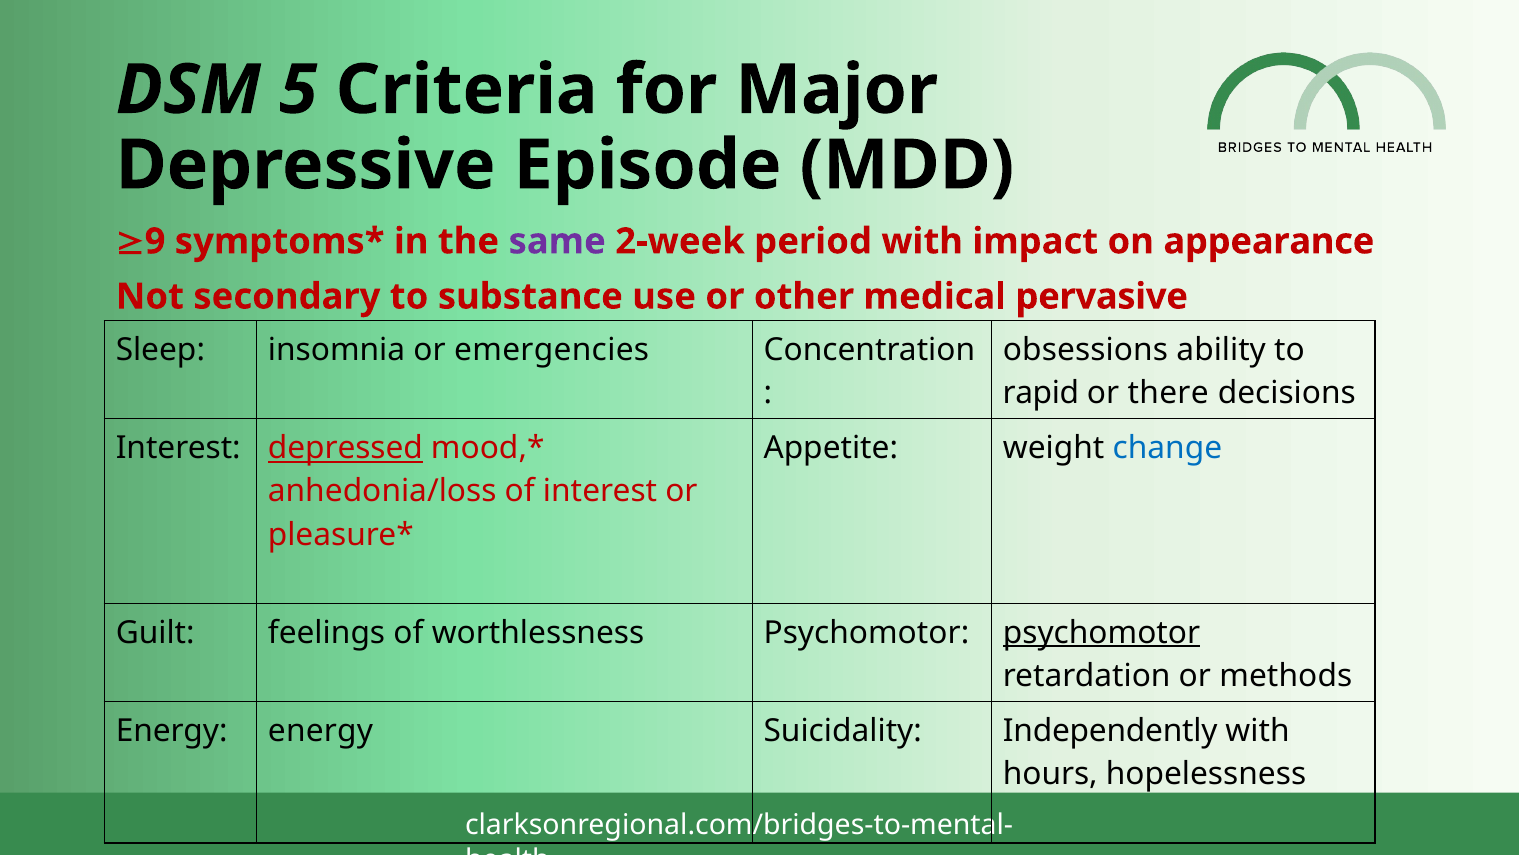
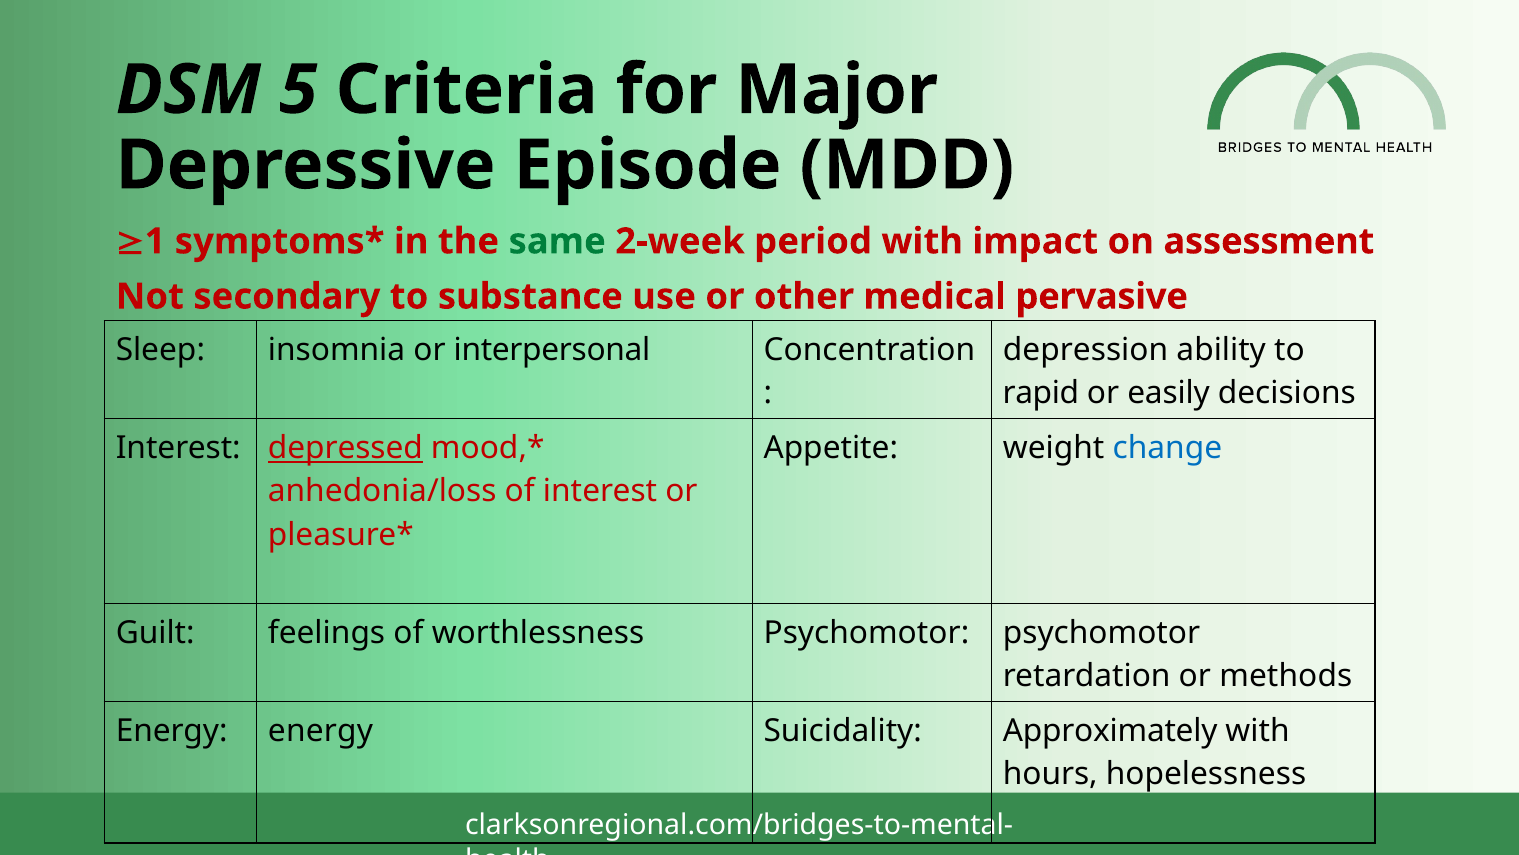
9: 9 -> 1 (155, 241)
same colour: purple -> green (557, 241)
appearance: appearance -> assessment (1269, 241)
emergencies: emergencies -> interpersonal (552, 350)
obsessions: obsessions -> depression (1086, 350)
there: there -> easily (1168, 393)
psychomotor underline: present -> none (1102, 632)
Independently: Independently -> Approximately (1110, 730)
